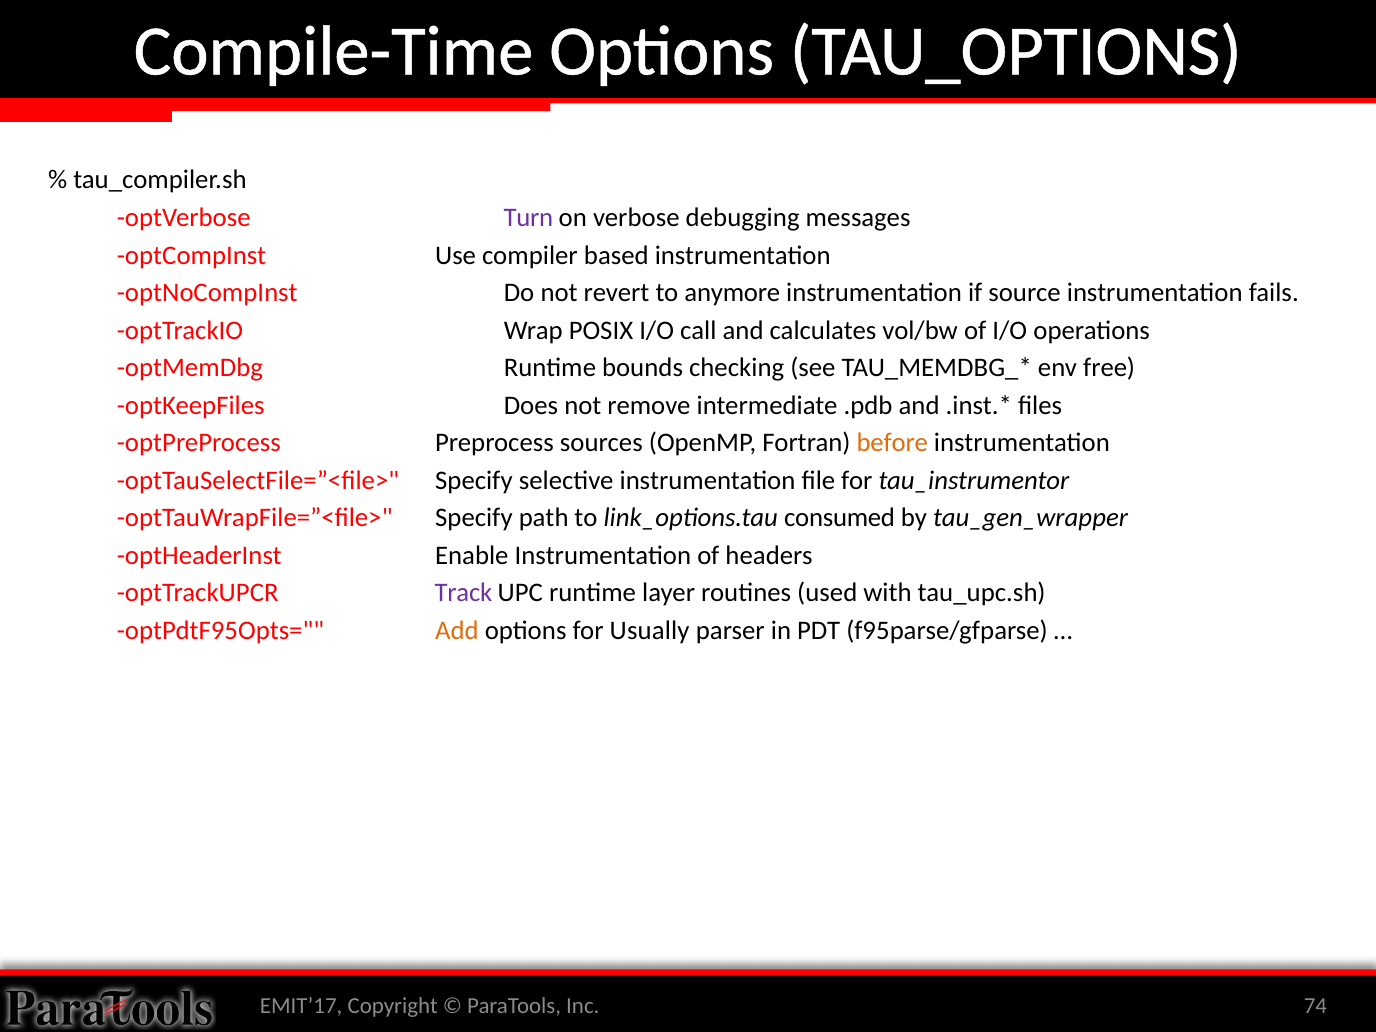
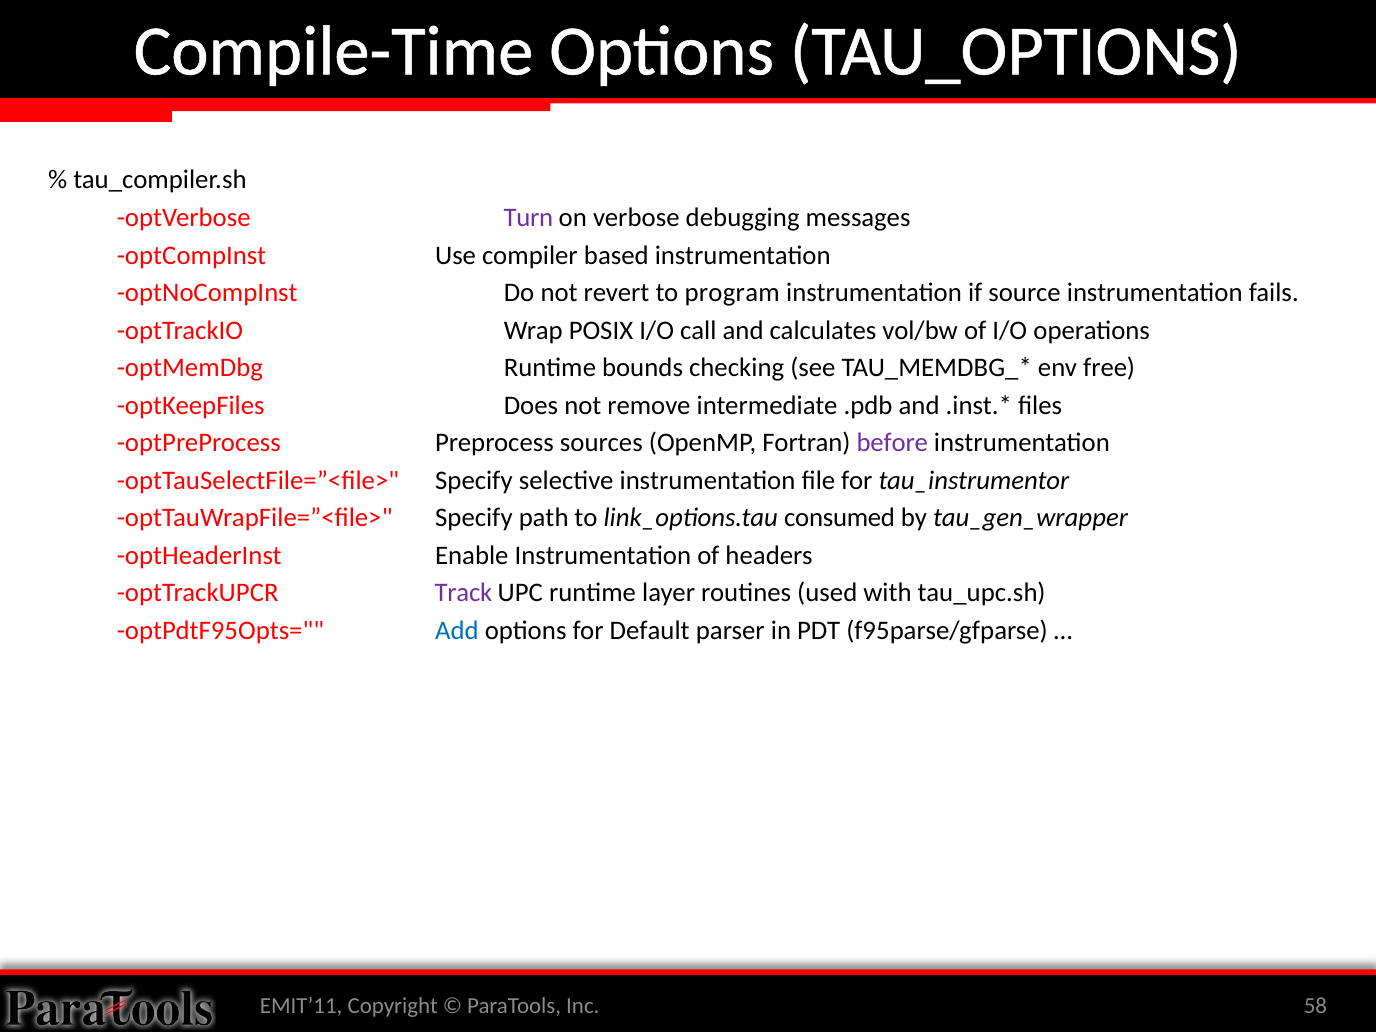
anymore: anymore -> program (732, 293)
before colour: orange -> purple (892, 443)
Add colour: orange -> blue (457, 631)
Usually: Usually -> Default (650, 631)
EMIT’17: EMIT’17 -> EMIT’11 (301, 1006)
74: 74 -> 58 (1315, 1006)
